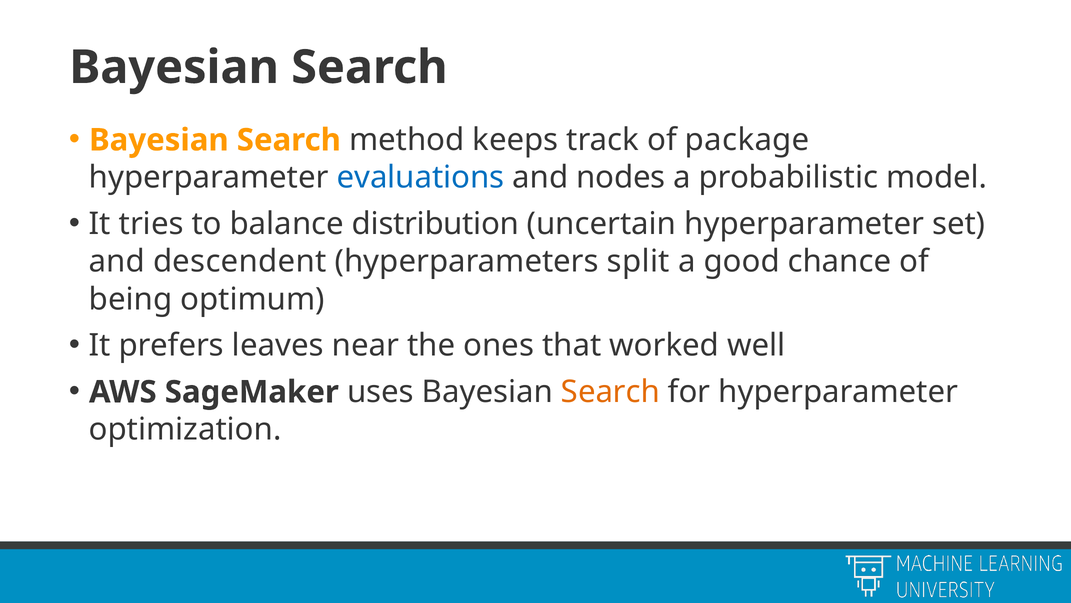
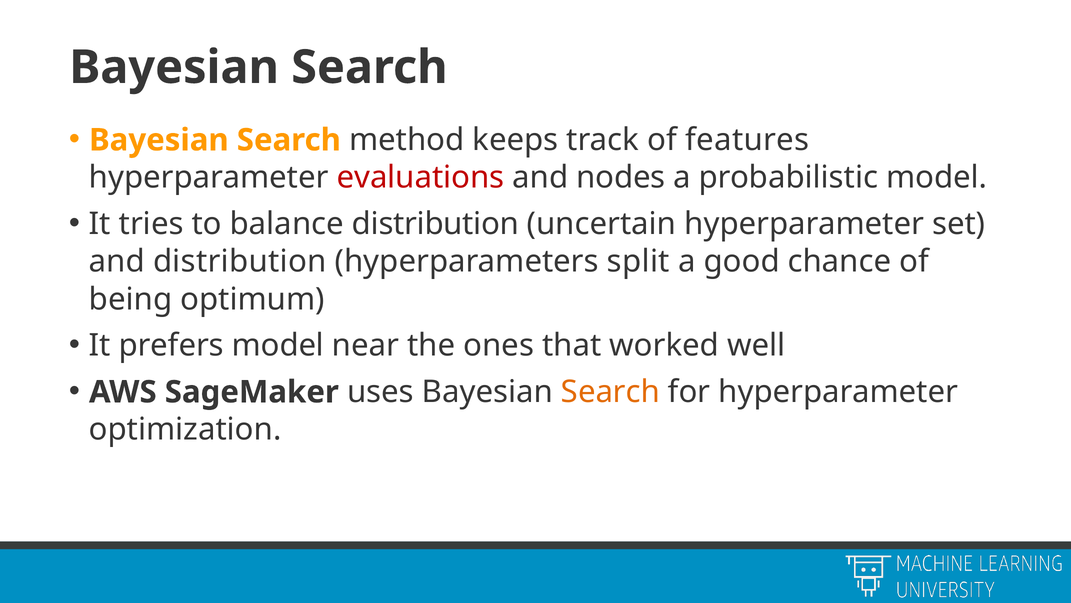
package: package -> features (747, 140)
evaluations colour: blue -> red (421, 177)
and descendent: descendent -> distribution (240, 261)
prefers leaves: leaves -> model (278, 345)
